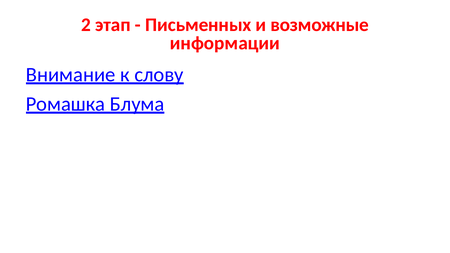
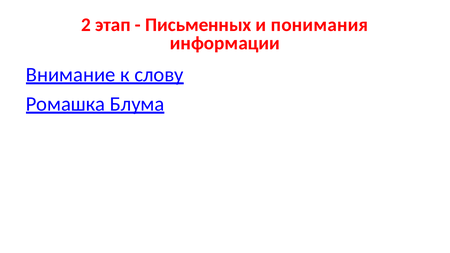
возможные: возможные -> понимания (320, 25)
